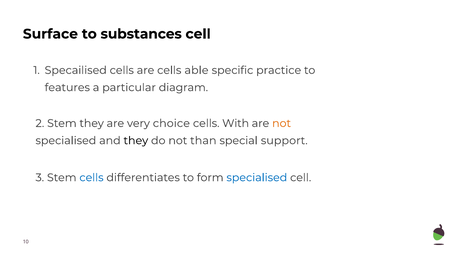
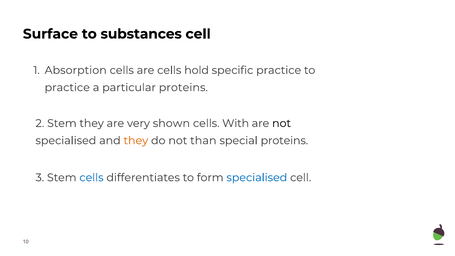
Specailised: Specailised -> Absorption (76, 70)
able: able -> hold (197, 70)
features: features -> practice (67, 87)
particular diagram: diagram -> proteins (183, 87)
choice: choice -> shown (171, 123)
not colour: orange -> black (282, 123)
they colour: black -> orange (136, 141)
special support: support -> proteins (284, 141)
